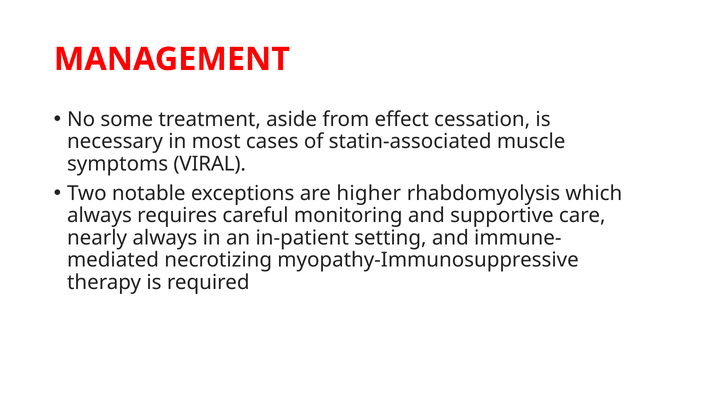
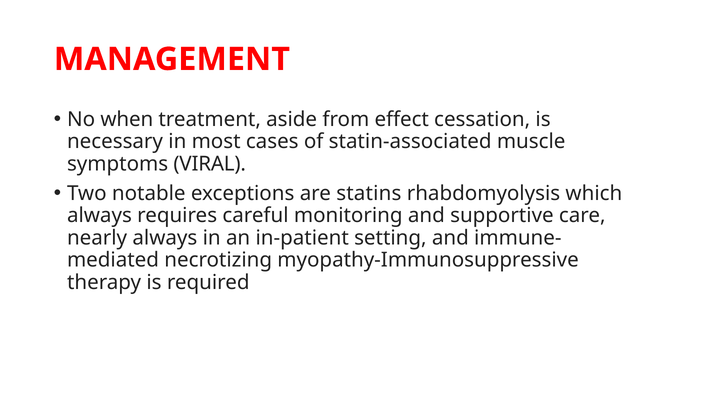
some: some -> when (127, 119)
higher: higher -> statins (369, 193)
